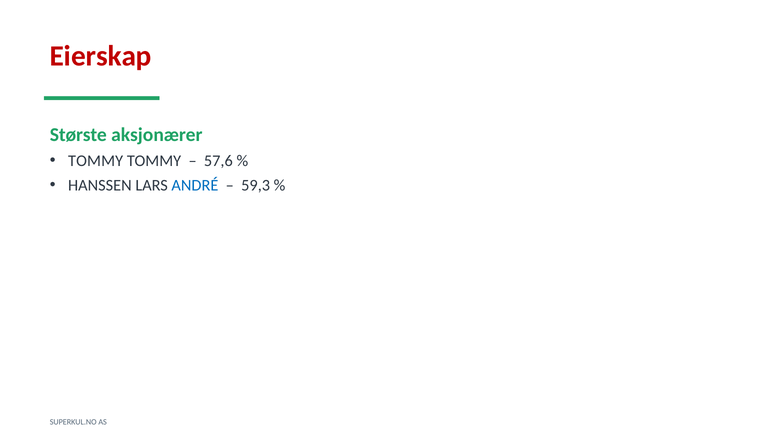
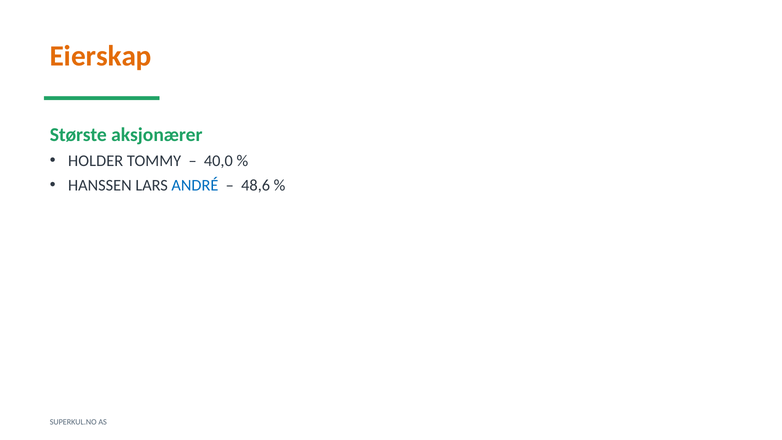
Eierskap colour: red -> orange (101, 56)
TOMMY: TOMMY -> HOLDER (96, 161)
57,6: 57,6 -> 40,0 (218, 161)
59,3: 59,3 -> 48,6 (256, 185)
